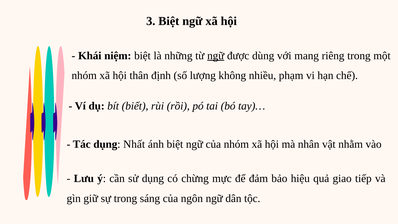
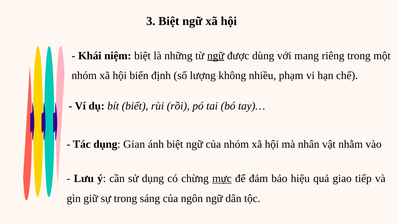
thân: thân -> biến (139, 76)
Nhất: Nhất -> Gian (134, 144)
mực underline: none -> present (222, 178)
